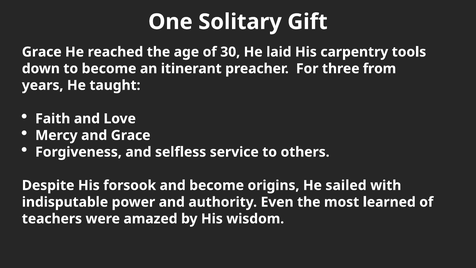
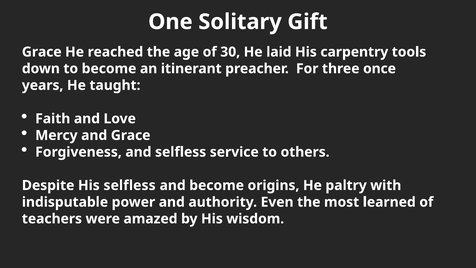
from: from -> once (379, 69)
His forsook: forsook -> selfless (130, 185)
sailed: sailed -> paltry (346, 185)
